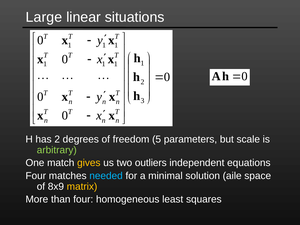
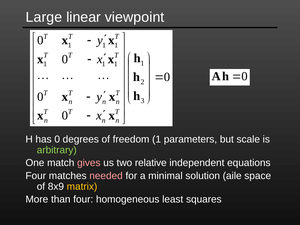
situations: situations -> viewpoint (135, 17)
has 2: 2 -> 0 (57, 139)
freedom 5: 5 -> 1 (157, 139)
gives colour: yellow -> pink (89, 163)
outliers: outliers -> relative (151, 163)
needed colour: light blue -> pink (106, 176)
